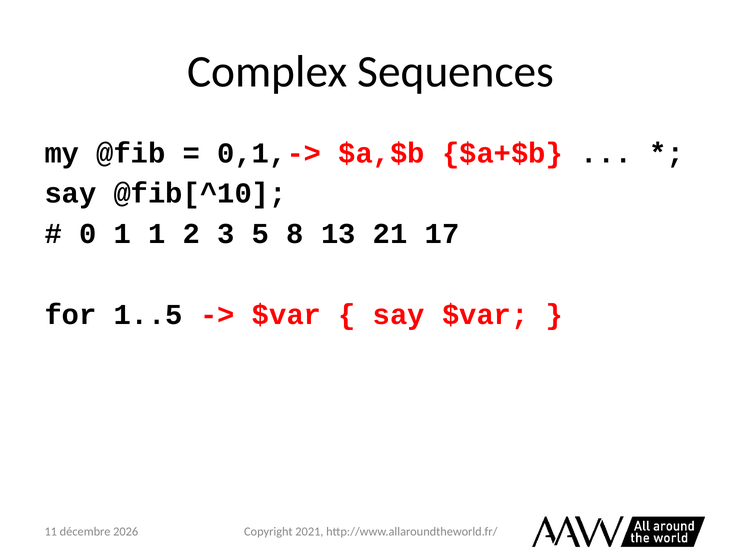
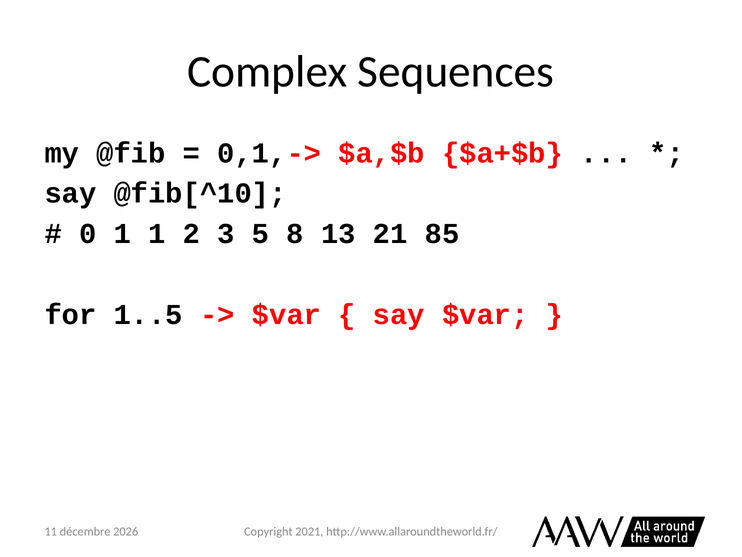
17: 17 -> 85 (442, 234)
